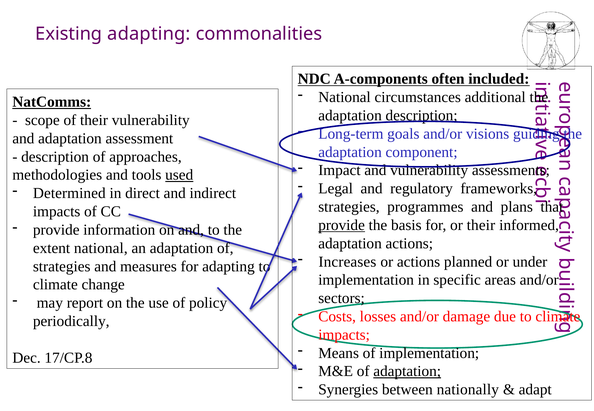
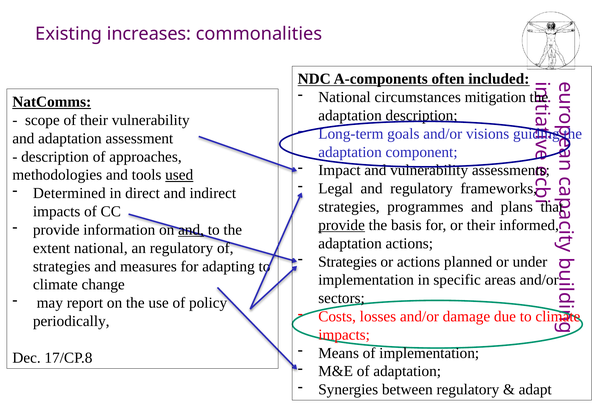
Existing adapting: adapting -> increases (149, 34)
additional: additional -> mitigation (495, 97)
and underline: none -> present (191, 230)
an adaptation: adaptation -> regulatory (181, 248)
Increases: Increases -> Strategies (348, 262)
adaptation underline: present -> none (407, 372)
between nationally: nationally -> regulatory (468, 390)
